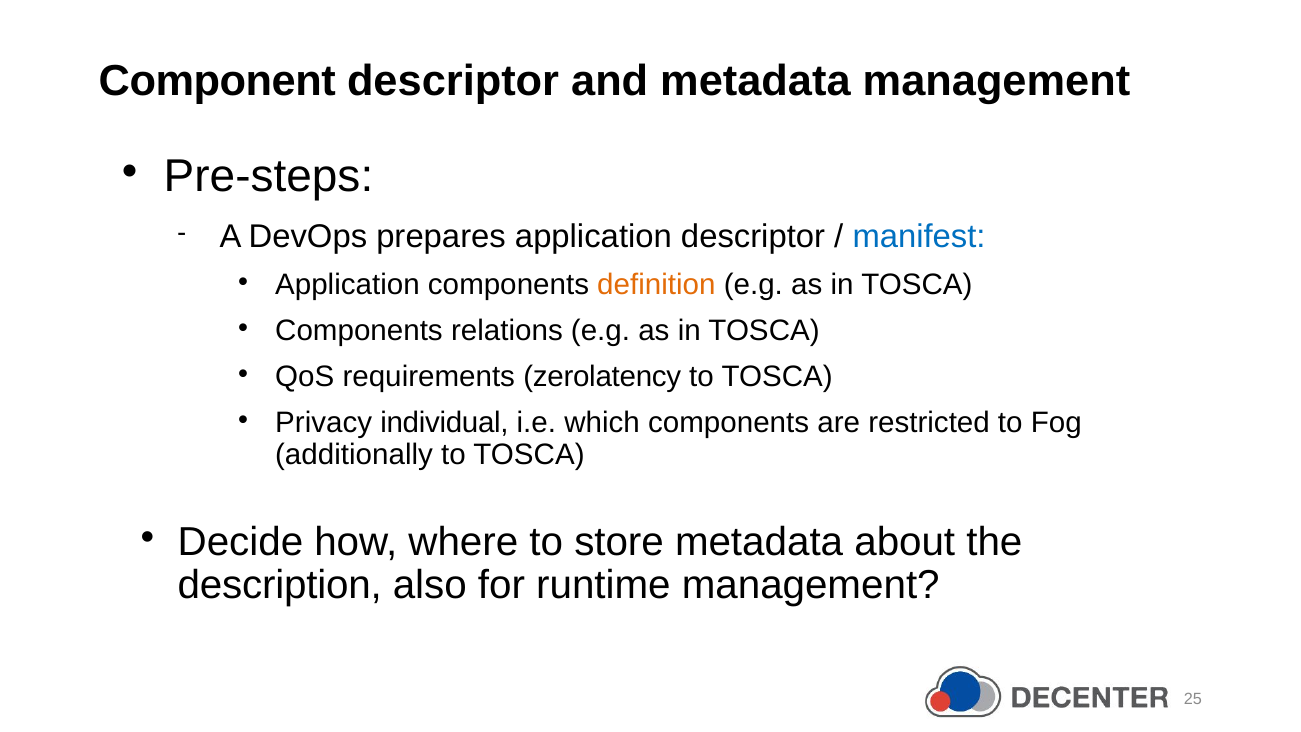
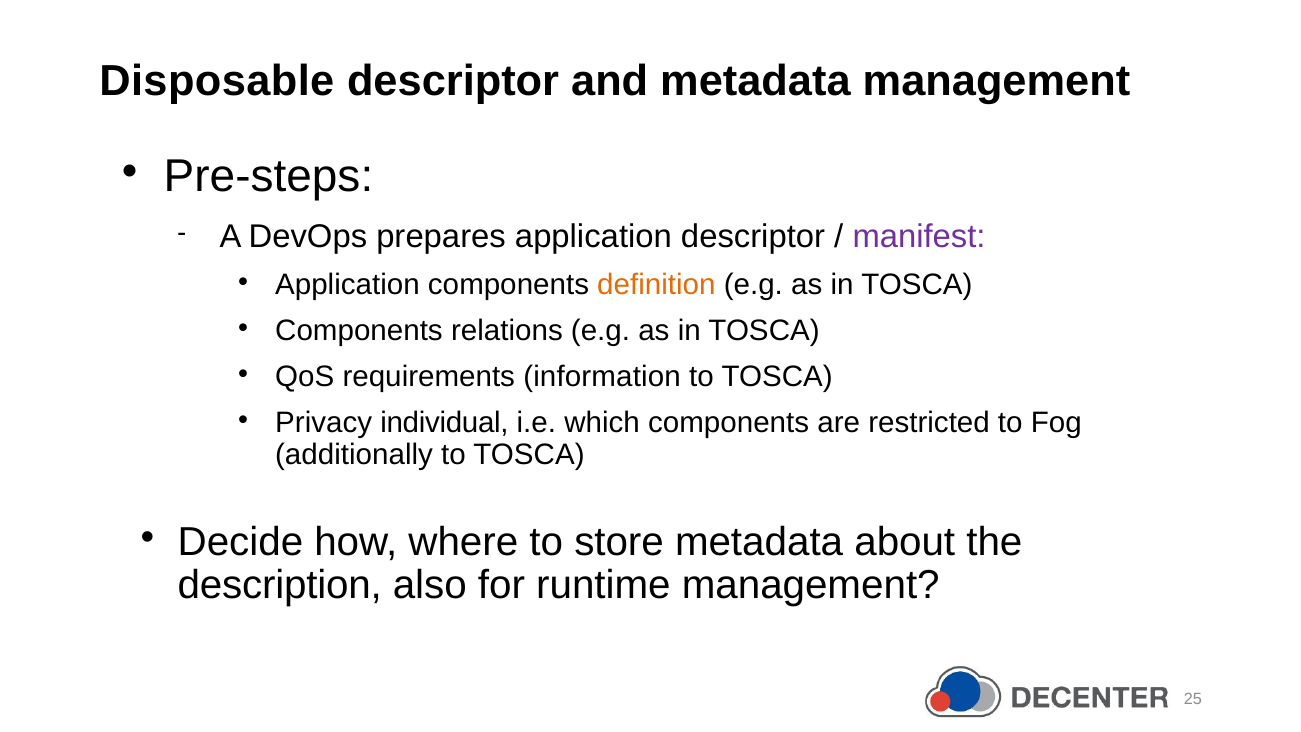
Component: Component -> Disposable (217, 81)
manifest colour: blue -> purple (919, 237)
zerolatency: zerolatency -> information (602, 377)
